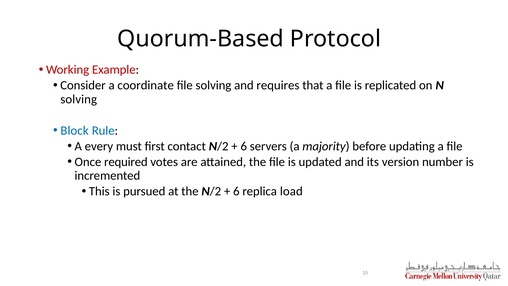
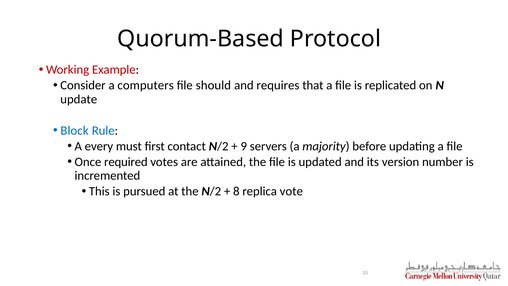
coordinate: coordinate -> computers (146, 85)
file solving: solving -> should (213, 85)
solving: solving -> update (79, 99)
6: 6 -> 9 (244, 146)
6: 6 -> 8 (236, 191)
load: load -> vote (291, 191)
